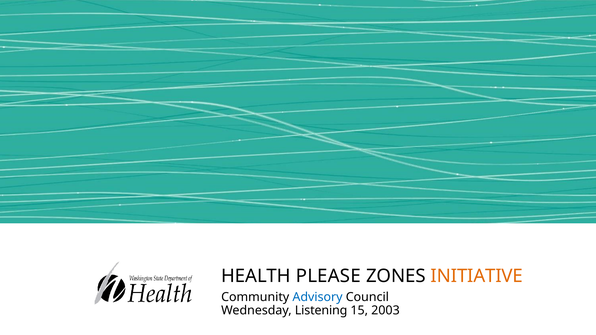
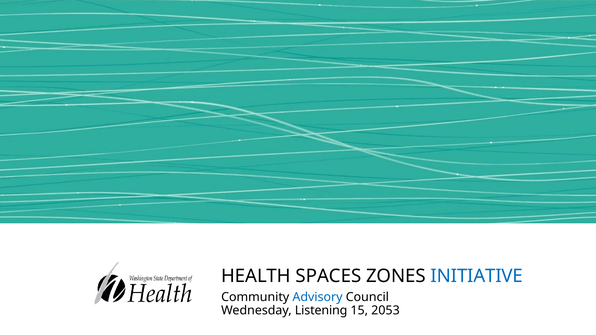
PLEASE: PLEASE -> SPACES (328, 276)
INITIATIVE colour: orange -> blue (477, 276)
2003: 2003 -> 2053 (385, 311)
